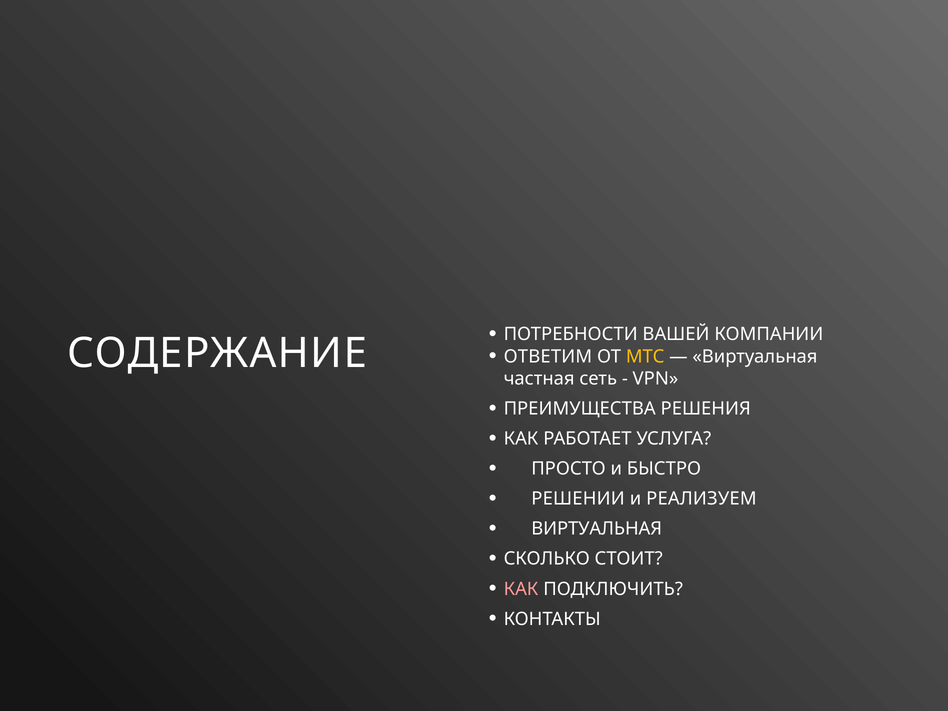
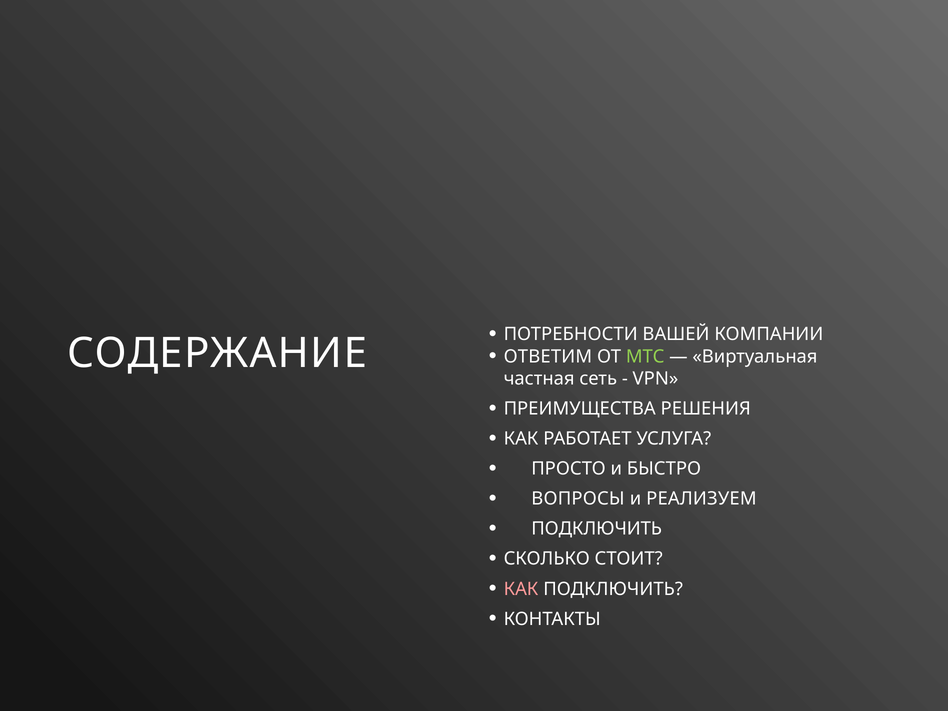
МТС colour: yellow -> light green (645, 357)
РЕШЕНИИ: РЕШЕНИИ -> ВОПРОСЫ (578, 499)
ВИРТУАЛЬНАЯ: ВИРТУАЛЬНАЯ -> ПОДКЛЮЧИТЬ (597, 529)
